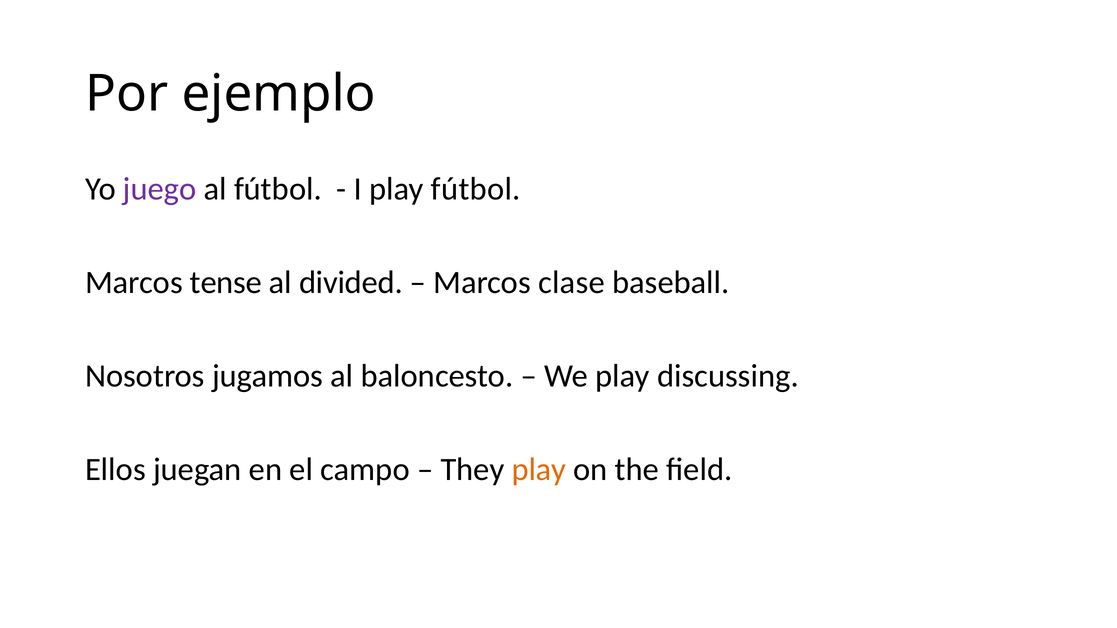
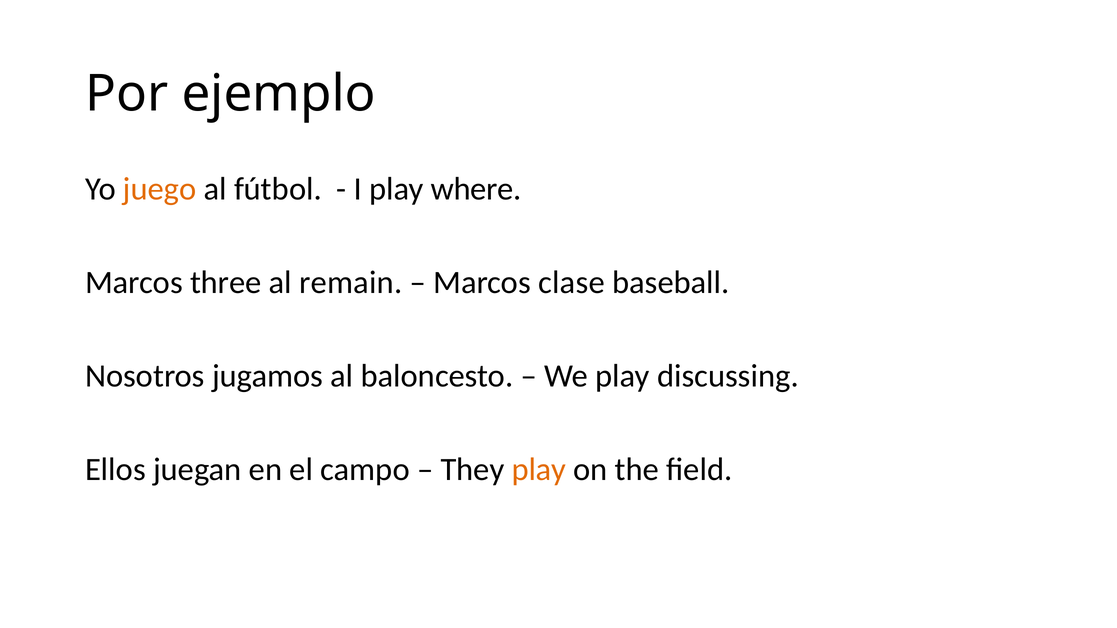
juego colour: purple -> orange (160, 189)
play fútbol: fútbol -> where (476, 189)
tense: tense -> three (226, 283)
divided: divided -> remain (351, 283)
